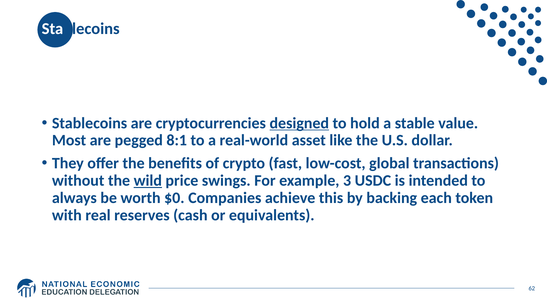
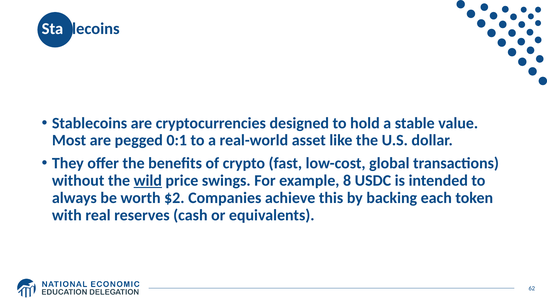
designed underline: present -> none (299, 123)
8:1: 8:1 -> 0:1 (177, 140)
3: 3 -> 8 (347, 180)
$0: $0 -> $2 (174, 198)
